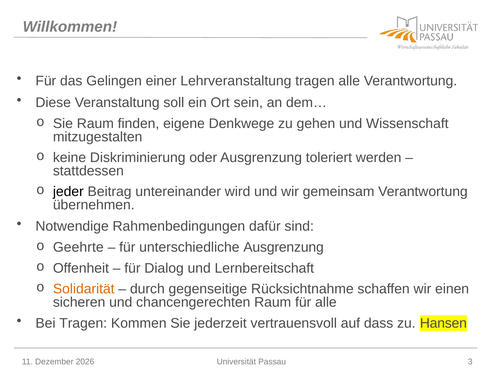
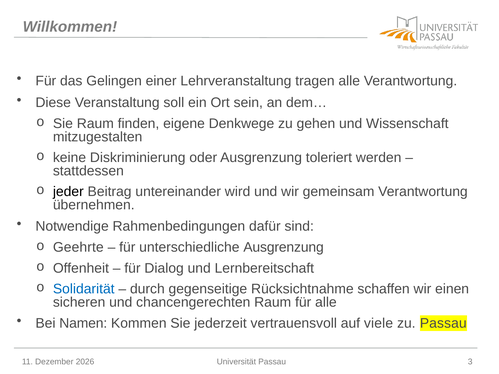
Solidarität colour: orange -> blue (84, 289)
Bei Tragen: Tragen -> Namen (83, 324)
dass: dass -> viele (379, 324)
zu Hansen: Hansen -> Passau (443, 324)
